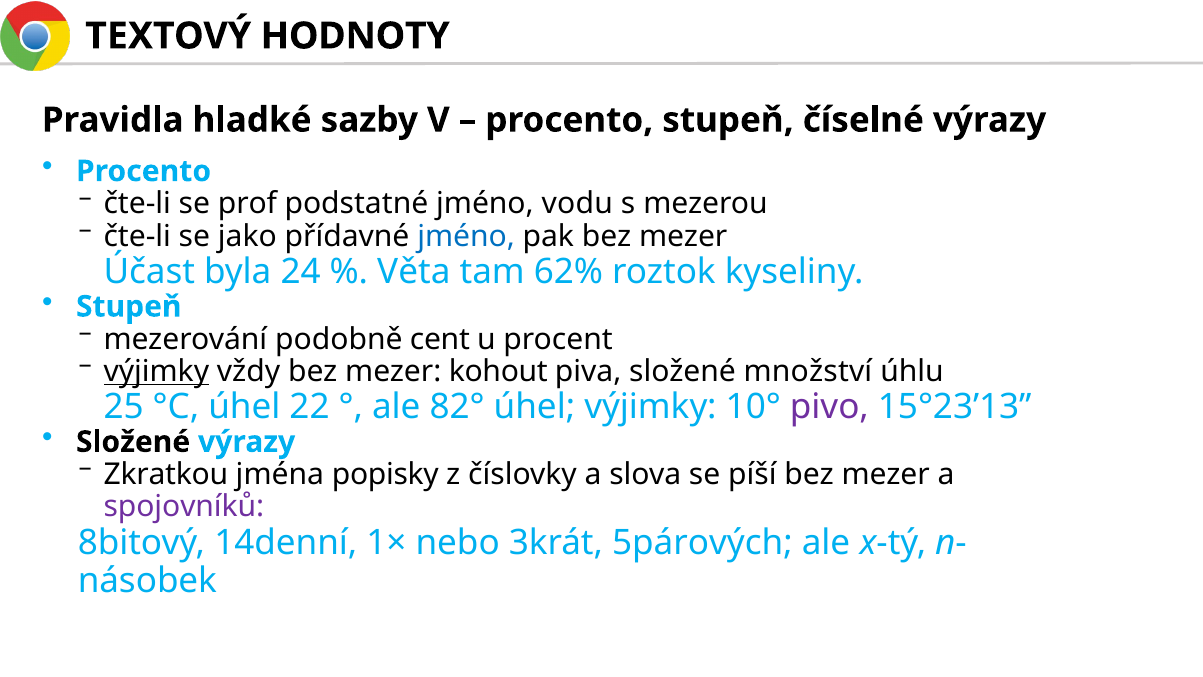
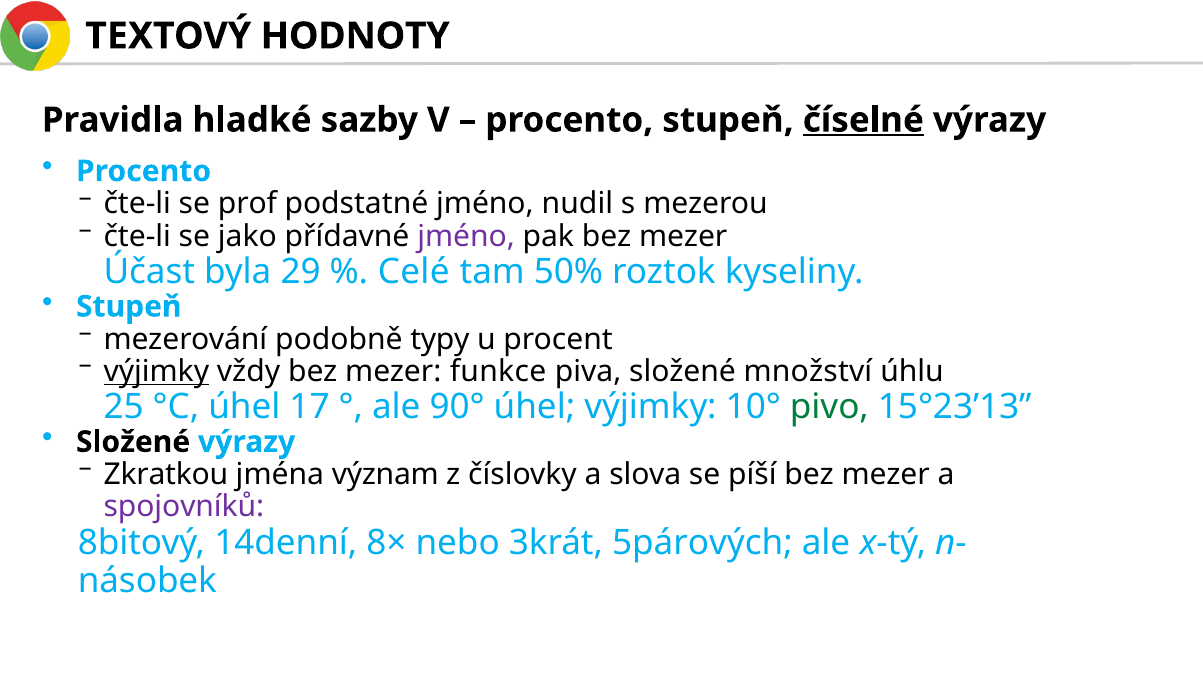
číselné underline: none -> present (863, 120)
vodu: vodu -> nudil (577, 204)
jméno colour: blue -> purple (466, 236)
24: 24 -> 29 (301, 272)
Věta: Věta -> Celé (414, 272)
62%: 62% -> 50% (568, 272)
cent: cent -> typy (440, 339)
kohout: kohout -> funkce (498, 371)
22: 22 -> 17 (310, 407)
82°: 82° -> 90° (457, 407)
pivo colour: purple -> green (829, 407)
popisky: popisky -> význam (385, 474)
1×: 1× -> 8× (386, 543)
